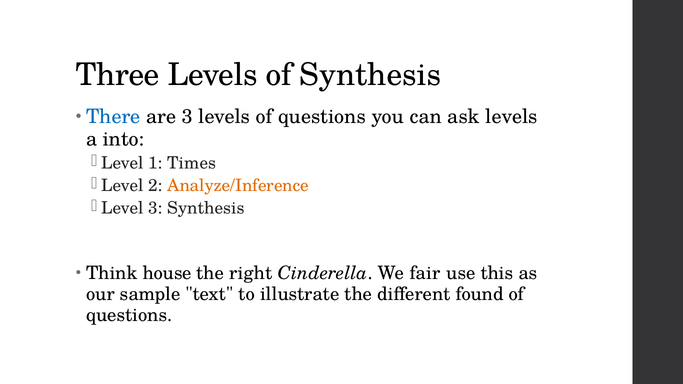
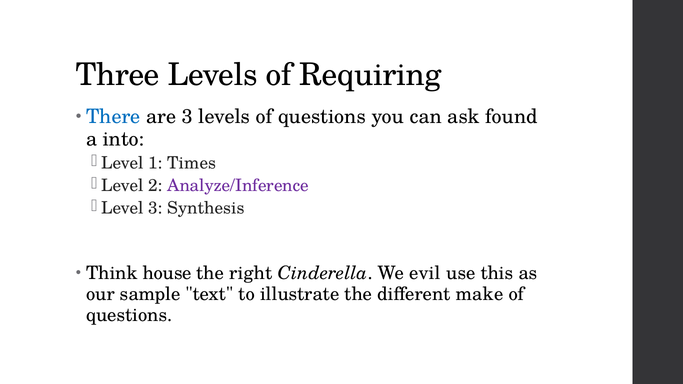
of Synthesis: Synthesis -> Requiring (371, 75)
ask levels: levels -> found (511, 117)
Analyze/Inference colour: orange -> purple (238, 186)
fair: fair -> evil (425, 273)
found: found -> make (480, 294)
